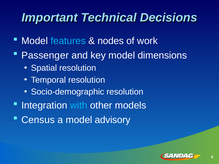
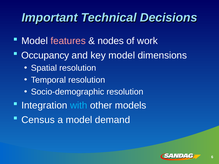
features colour: light blue -> pink (68, 41)
Passenger: Passenger -> Occupancy (45, 55)
advisory: advisory -> demand (113, 120)
